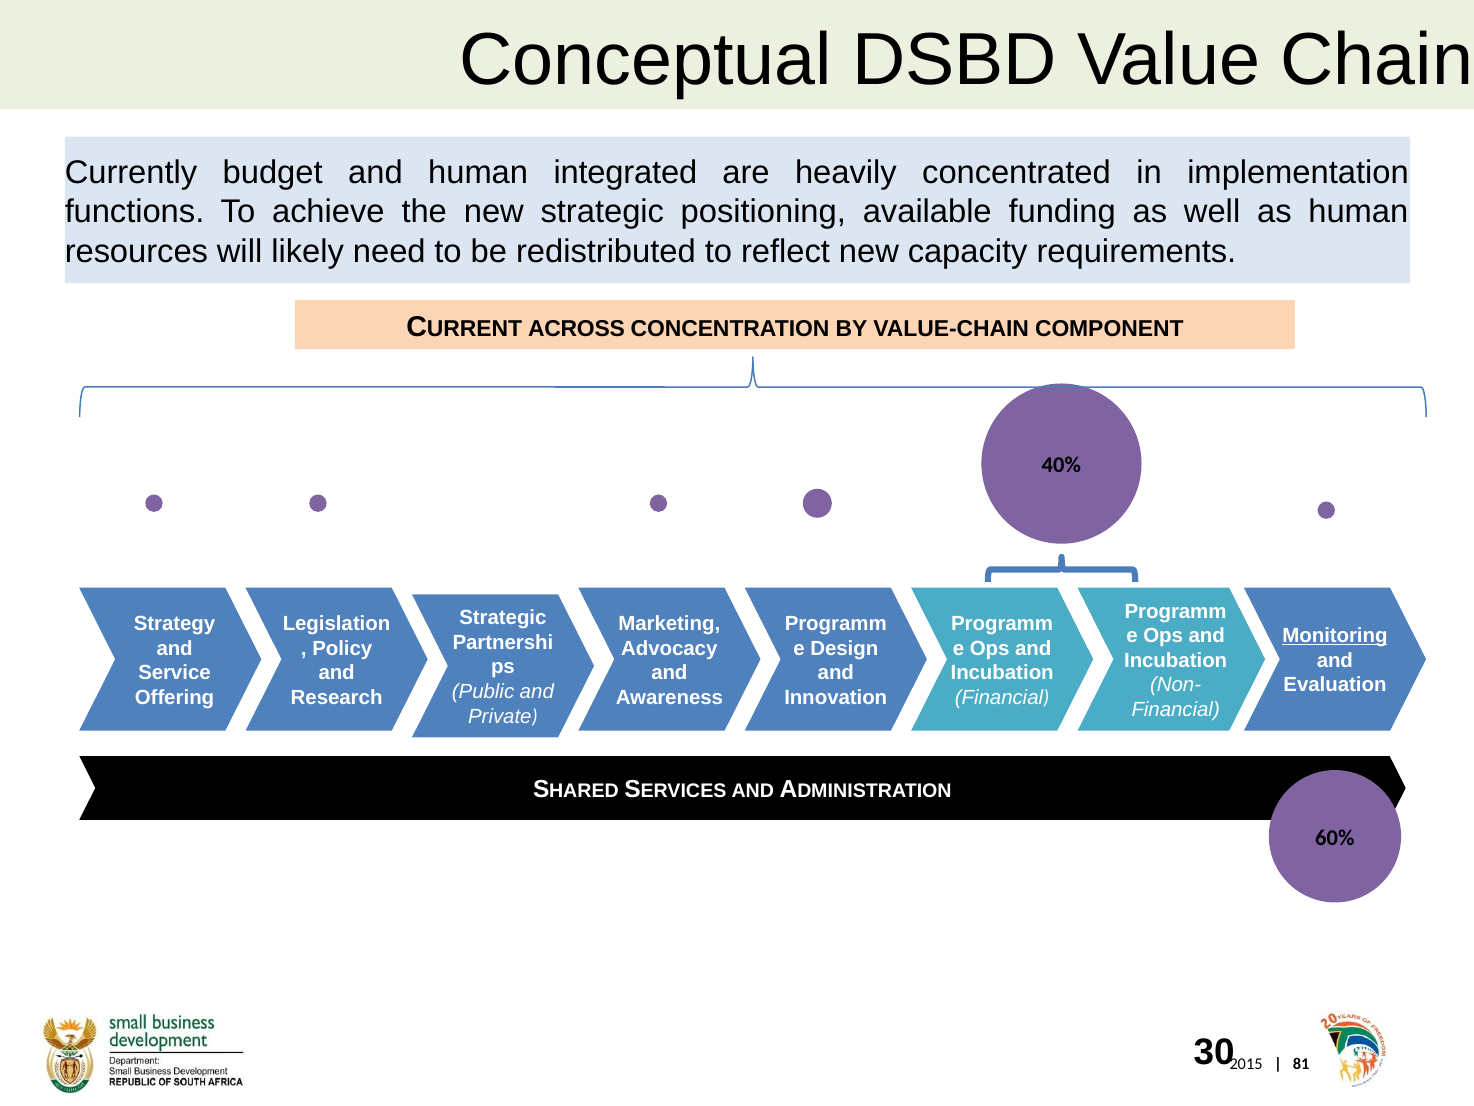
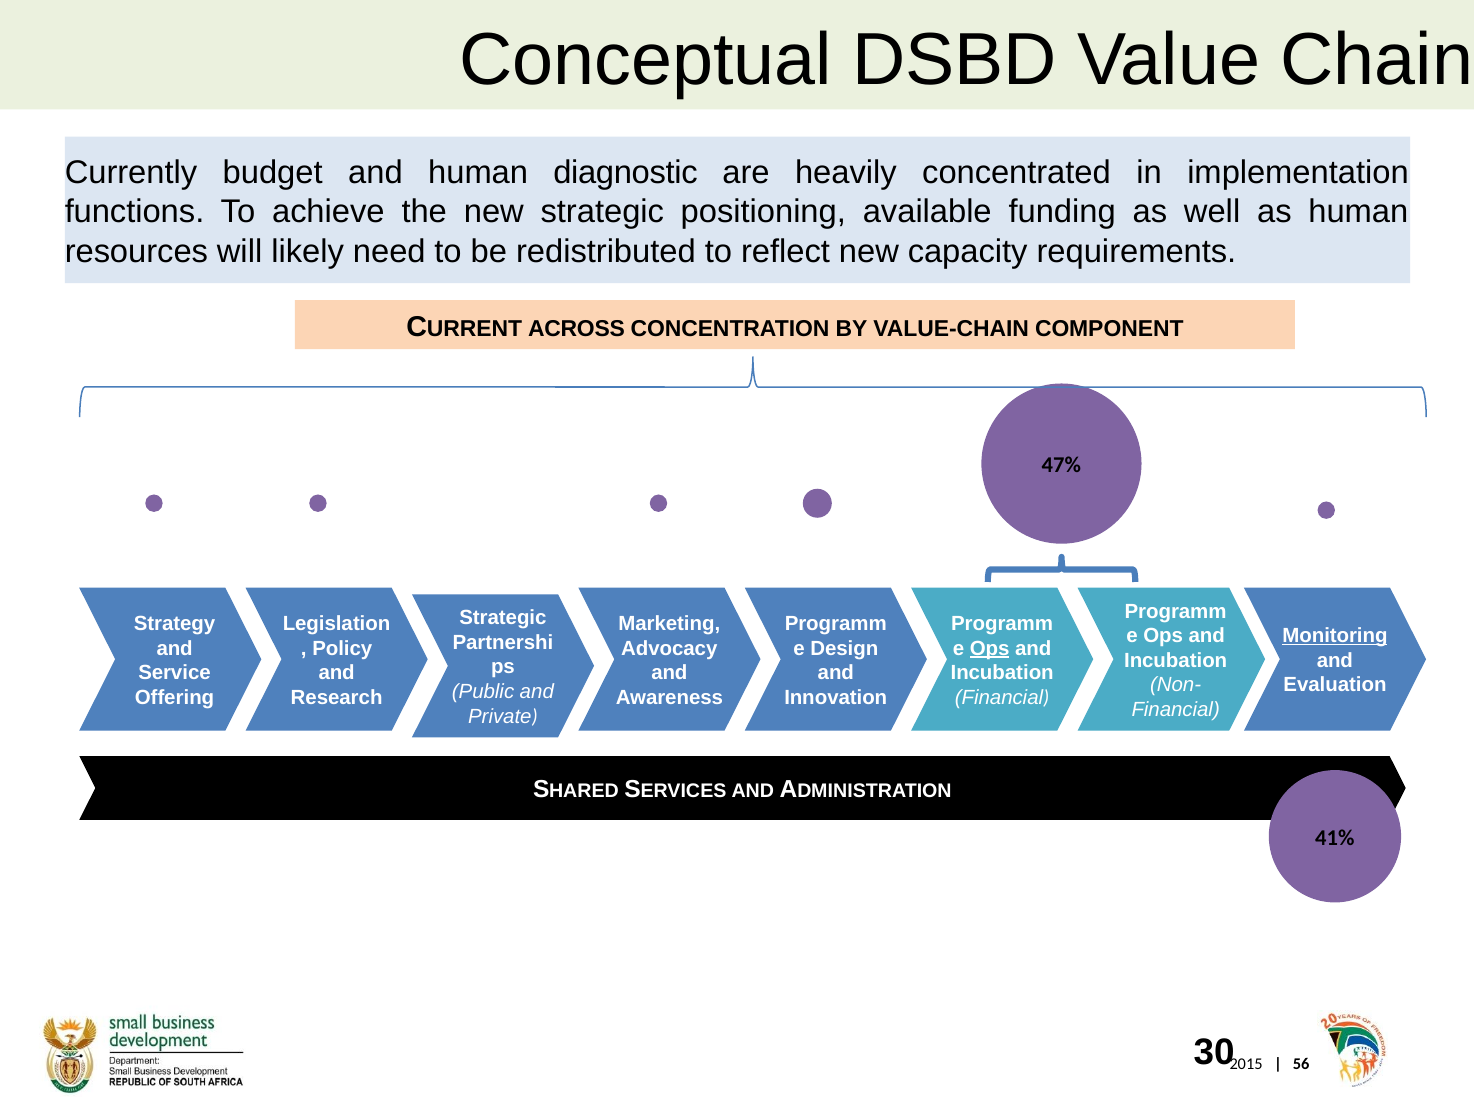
integrated: integrated -> diagnostic (625, 173)
40%: 40% -> 47% (1061, 465)
Ops underline: none -> present (990, 648)
60%: 60% -> 41% (1335, 837)
81: 81 -> 56 (1301, 1063)
